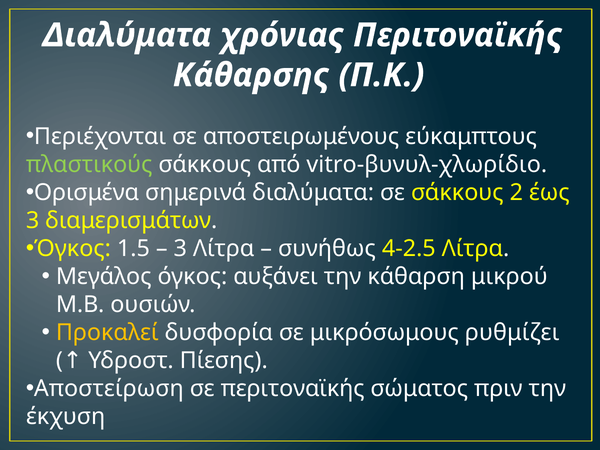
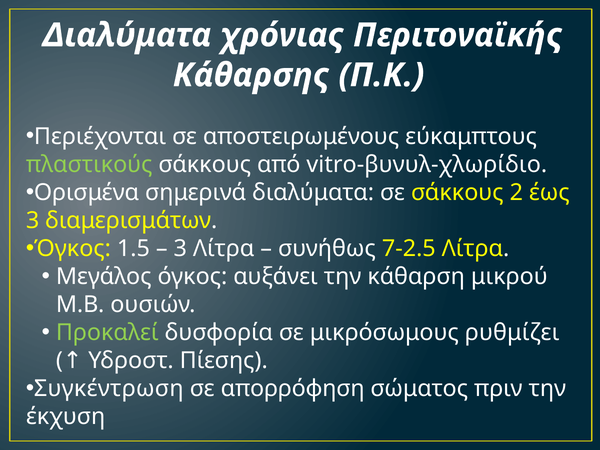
4-2.5: 4-2.5 -> 7-2.5 (409, 249)
Προκαλεί colour: yellow -> light green (107, 333)
Αποστείρωση: Αποστείρωση -> Συγκέντρωση (109, 389)
σε περιτοναϊκής: περιτοναϊκής -> απορρόφηση (293, 389)
